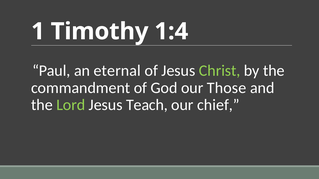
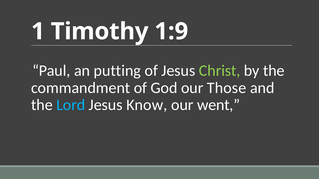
1:4: 1:4 -> 1:9 (171, 31)
eternal: eternal -> putting (117, 71)
Lord colour: light green -> light blue (71, 105)
Teach: Teach -> Know (147, 105)
chief: chief -> went (218, 105)
